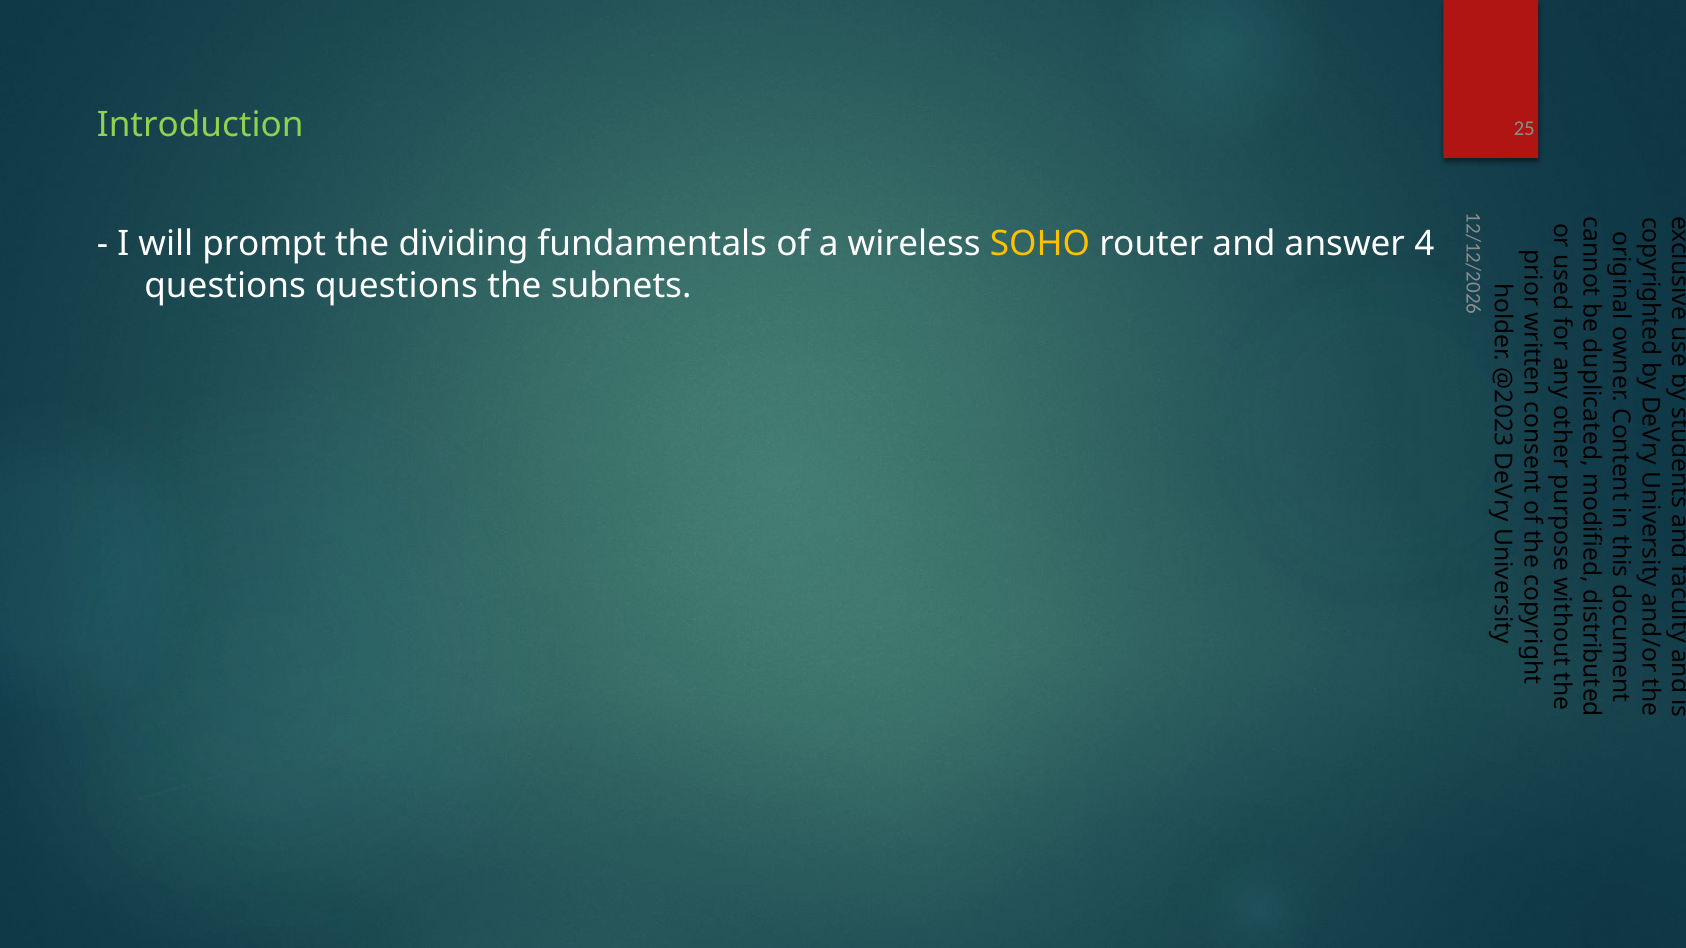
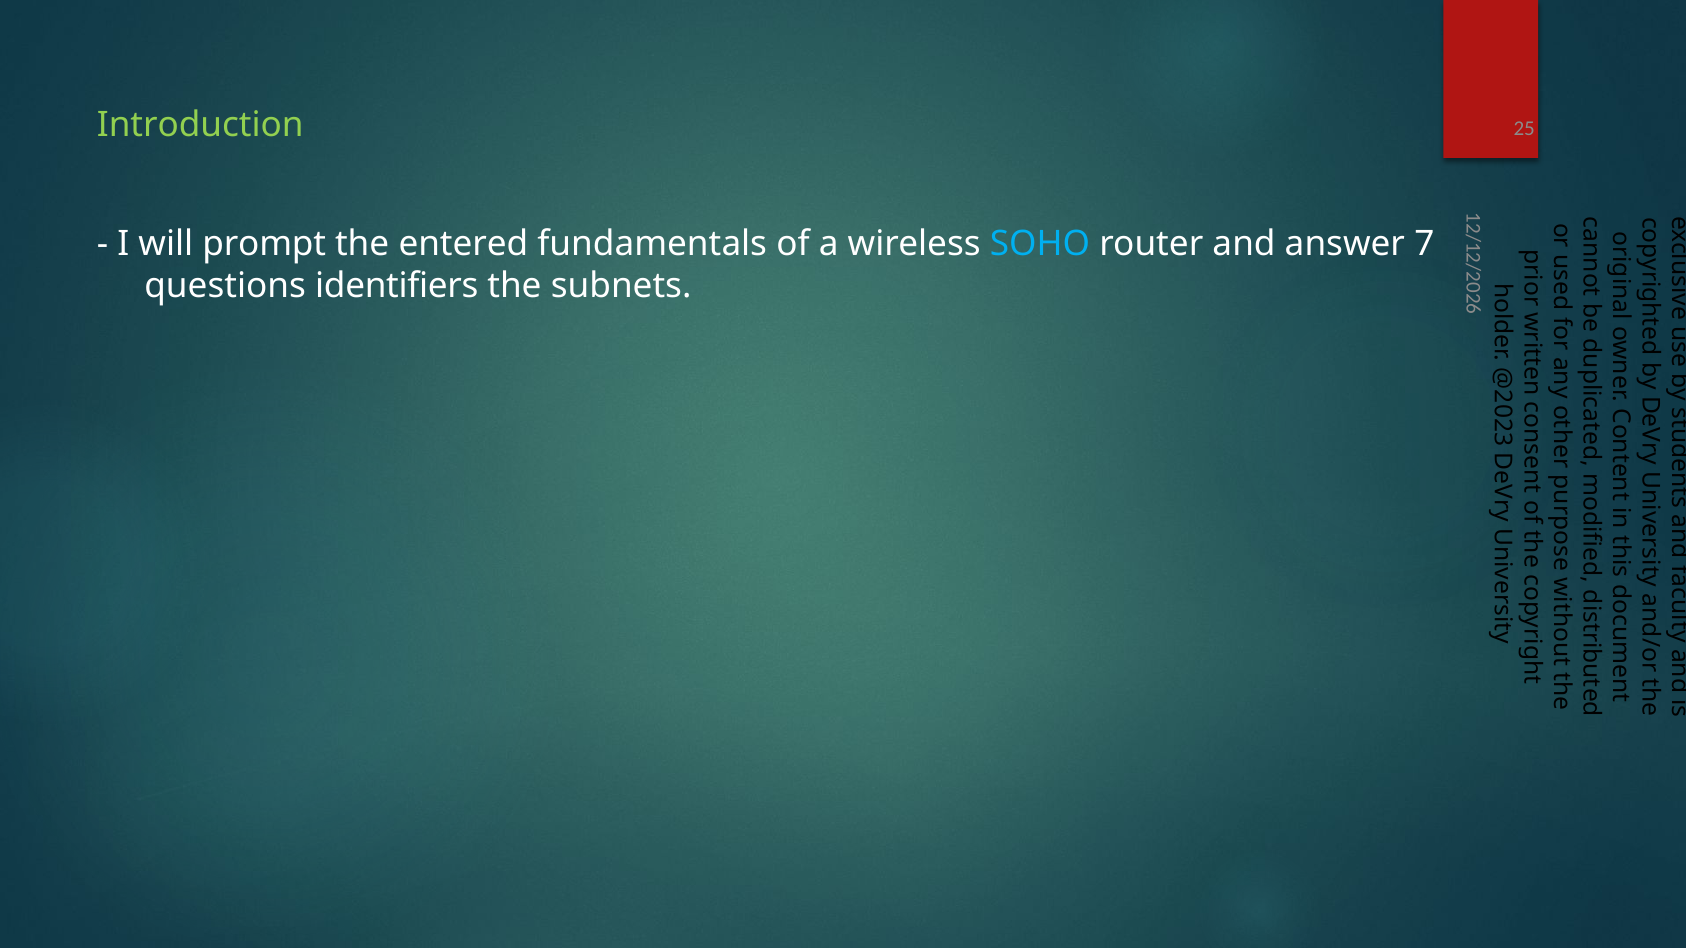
dividing: dividing -> entered (463, 244)
SOHO colour: yellow -> light blue (1040, 244)
4: 4 -> 7 (1424, 244)
questions questions: questions -> identifiers (397, 286)
